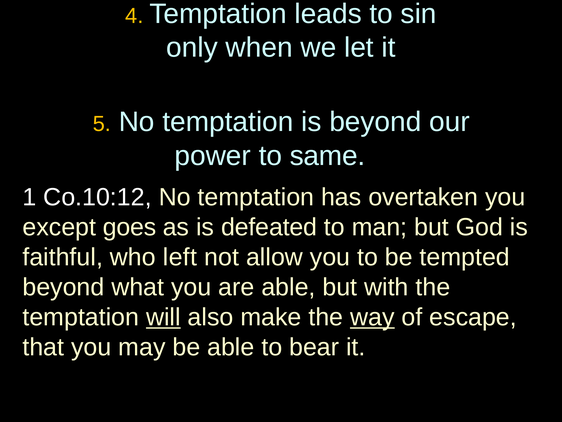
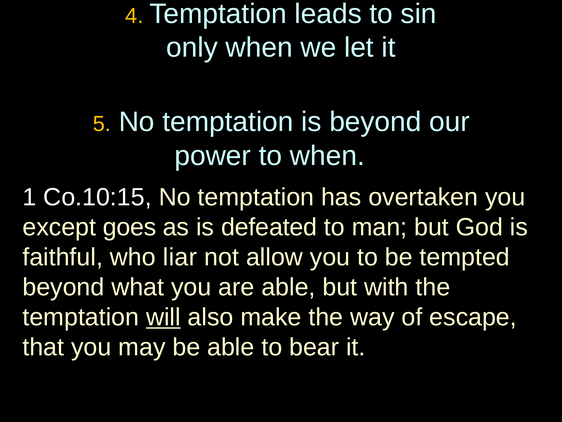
to same: same -> when (327, 156)
Co.10:12: Co.10:12 -> Co.10:15 (97, 197)
left: left -> liar (180, 257)
way underline: present -> none (372, 317)
